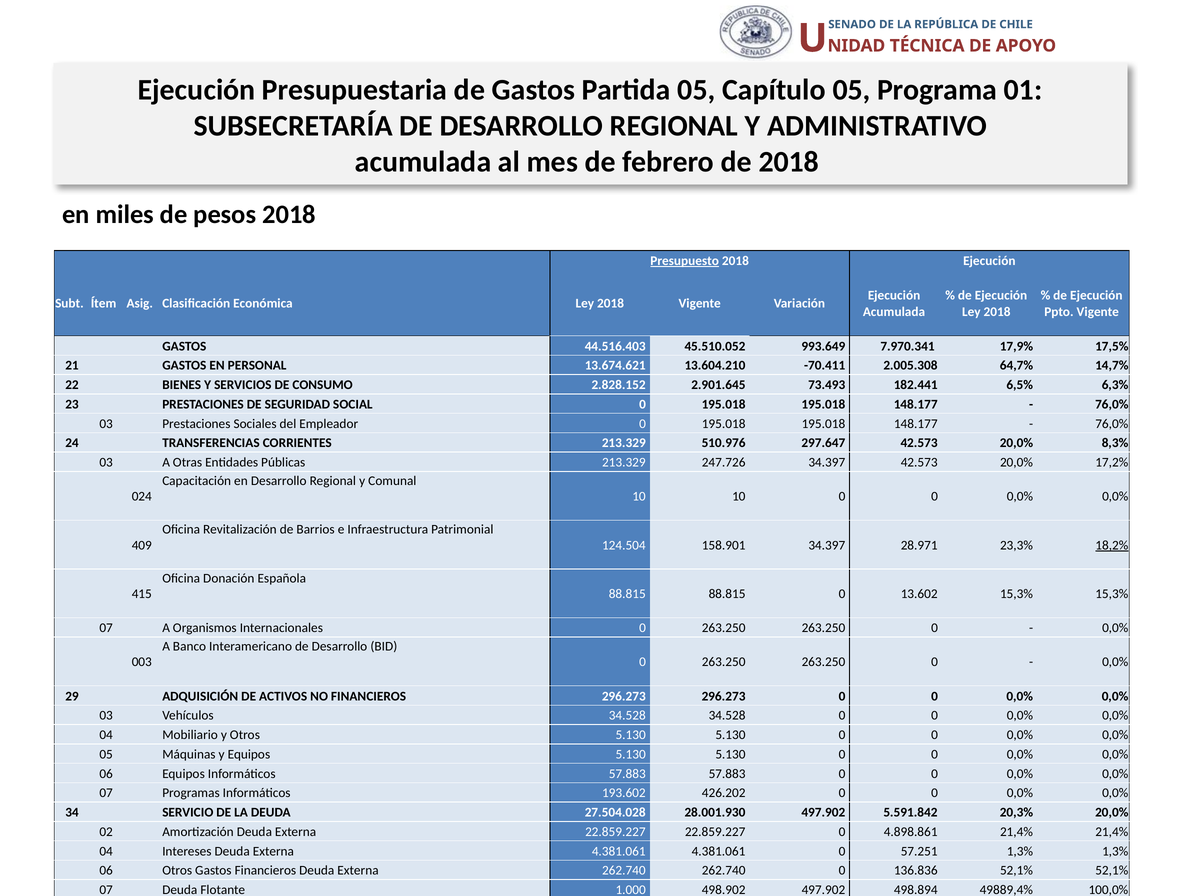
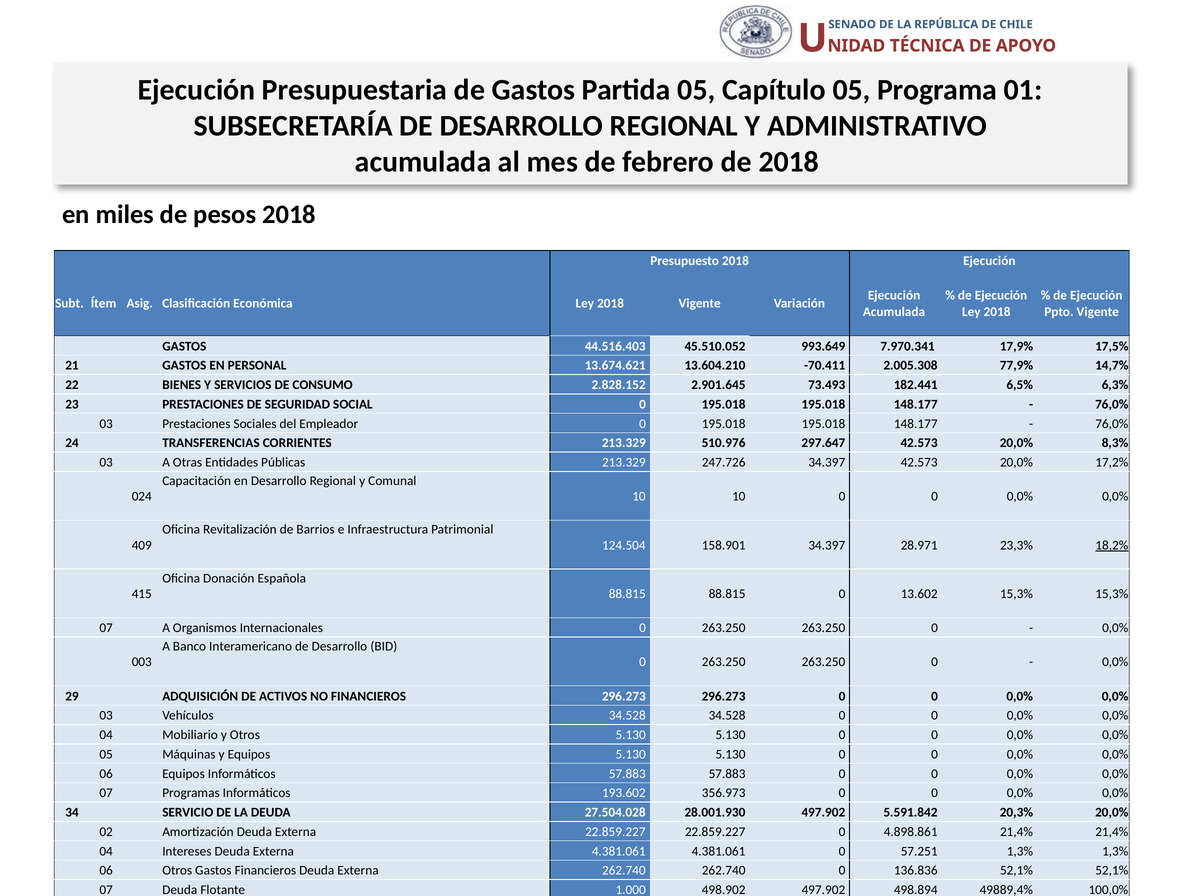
Presupuesto underline: present -> none (685, 261)
64,7%: 64,7% -> 77,9% (1016, 366)
426.202: 426.202 -> 356.973 (724, 793)
